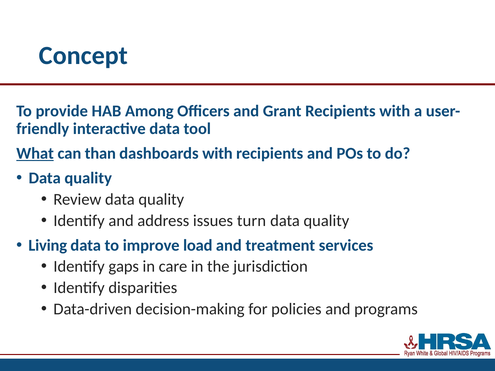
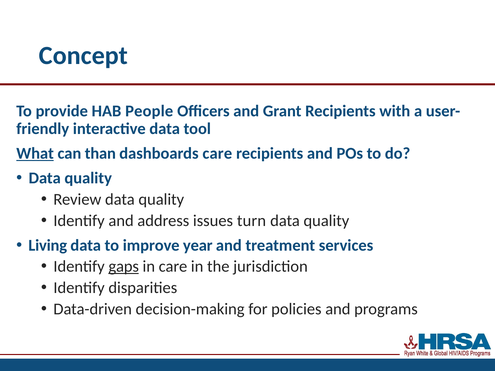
Among: Among -> People (149, 111)
dashboards with: with -> care (217, 154)
load: load -> year (198, 245)
gaps underline: none -> present (124, 267)
